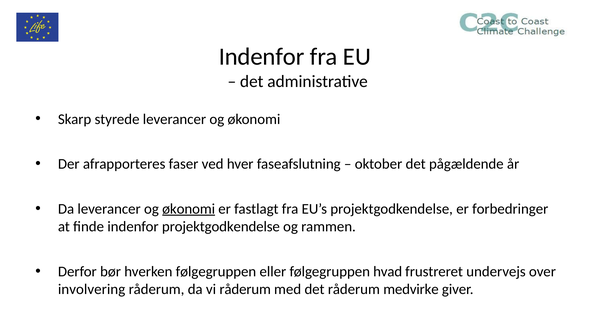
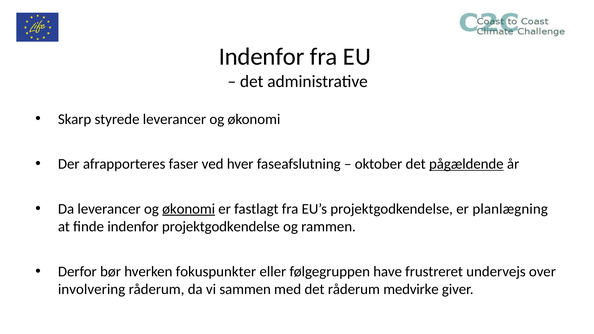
pågældende underline: none -> present (466, 164)
forbedringer: forbedringer -> planlægning (510, 209)
hverken følgegruppen: følgegruppen -> fokuspunkter (216, 272)
hvad: hvad -> have (388, 272)
vi råderum: råderum -> sammen (245, 290)
